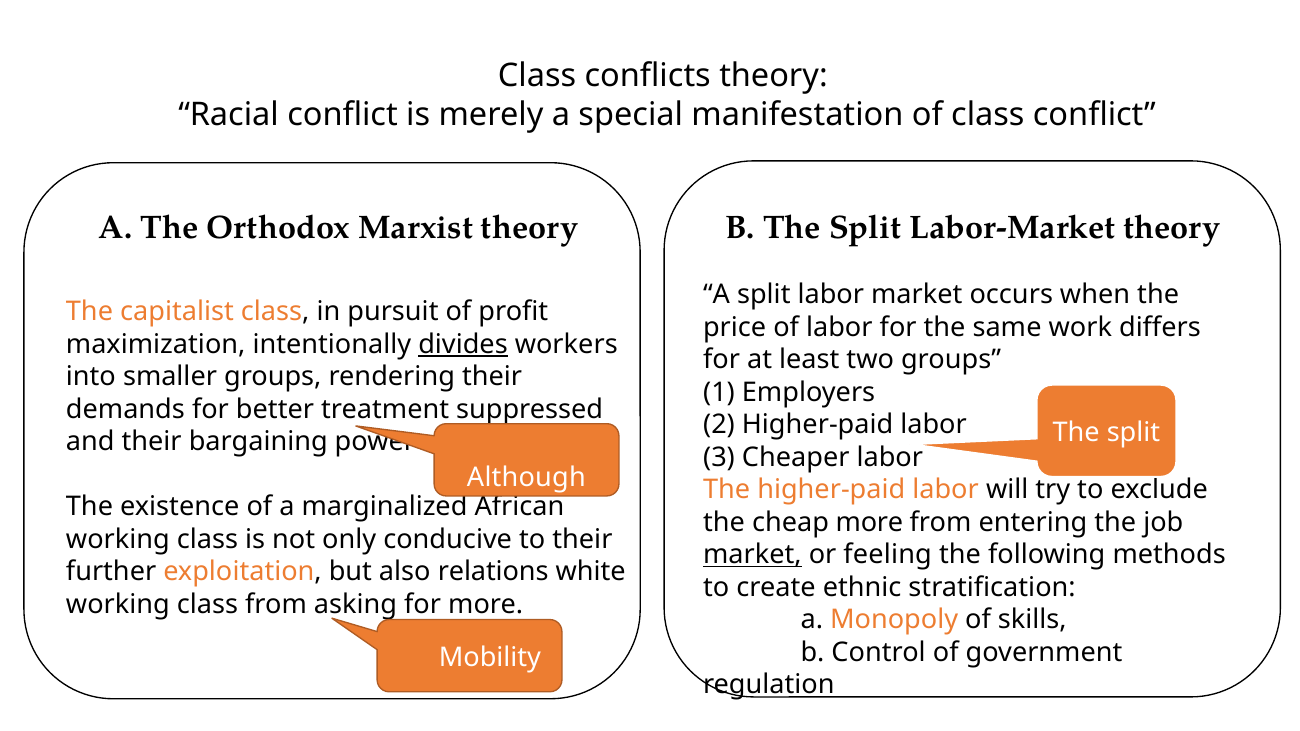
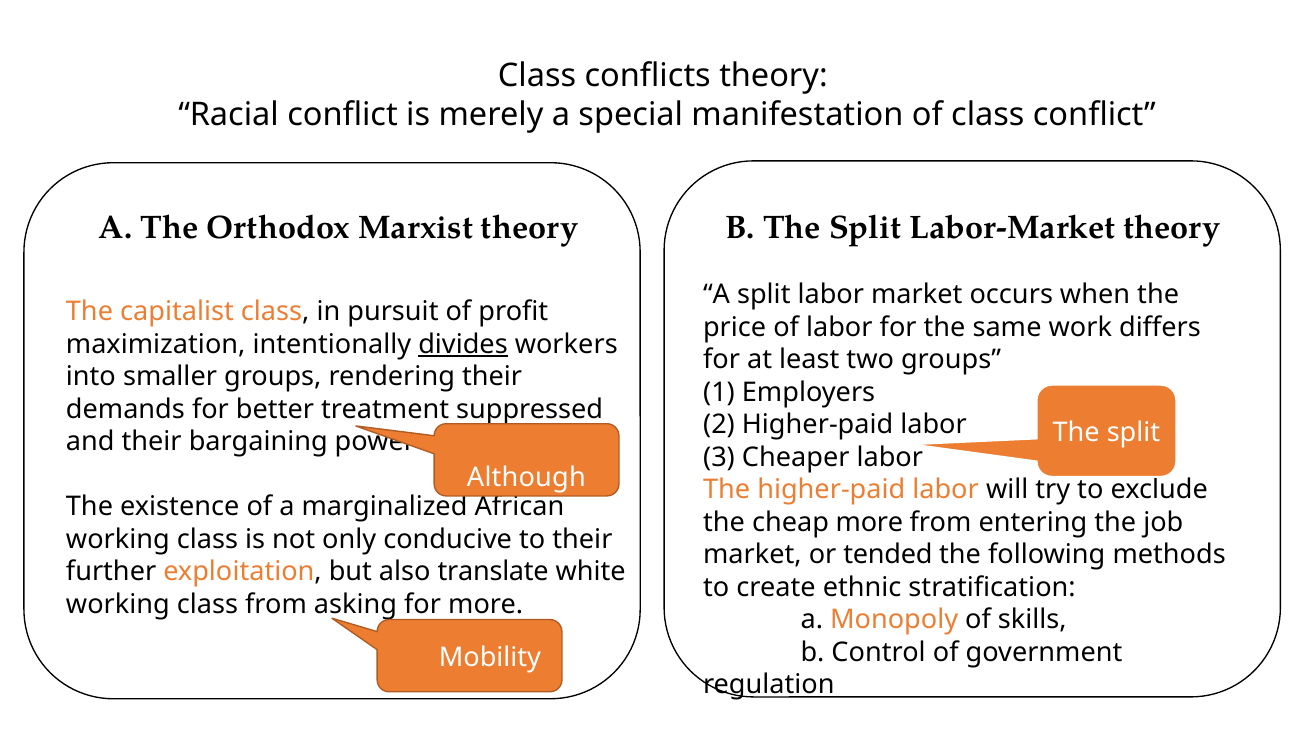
market underline: present -> none (752, 555)
feeling: feeling -> tended (888, 555)
relations: relations -> translate (493, 572)
